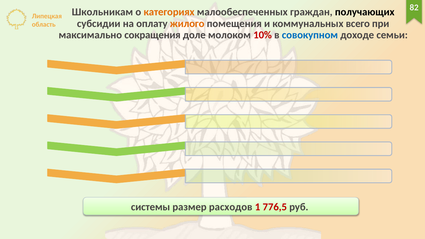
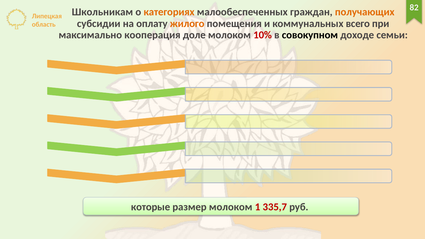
получающих colour: black -> orange (365, 12)
сокращения: сокращения -> кооперация (152, 35)
совокупном colour: blue -> black (310, 35)
системы: системы -> которые (151, 207)
размер расходов: расходов -> молоком (231, 207)
776,5: 776,5 -> 335,7 (275, 207)
